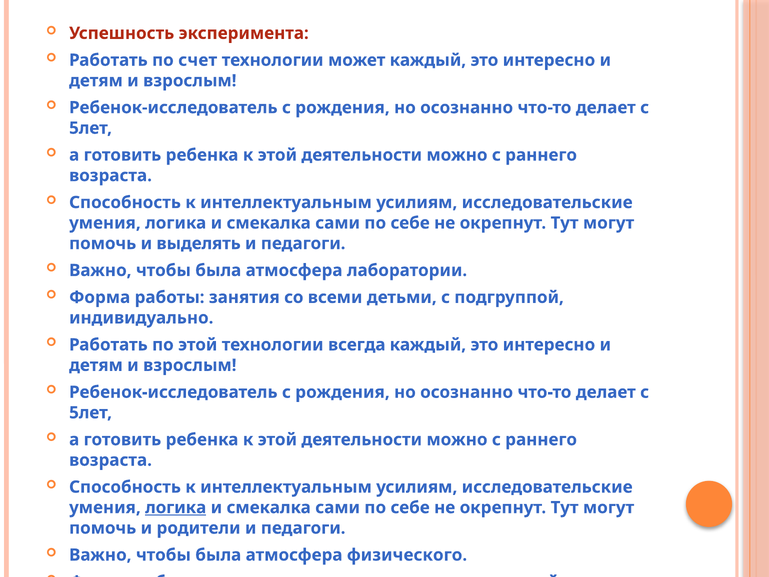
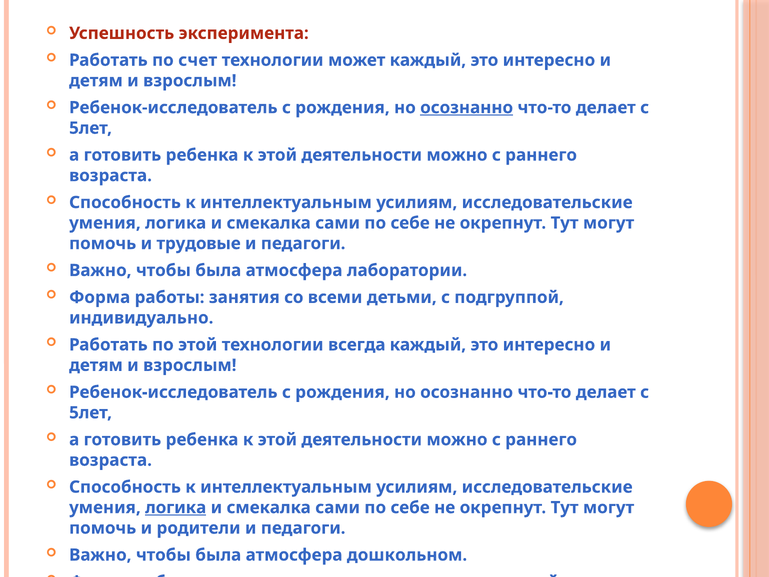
осознанно underline: none -> present (467, 108)
выделять: выделять -> трудовые (199, 243)
физического: физического -> дошкольном (407, 555)
